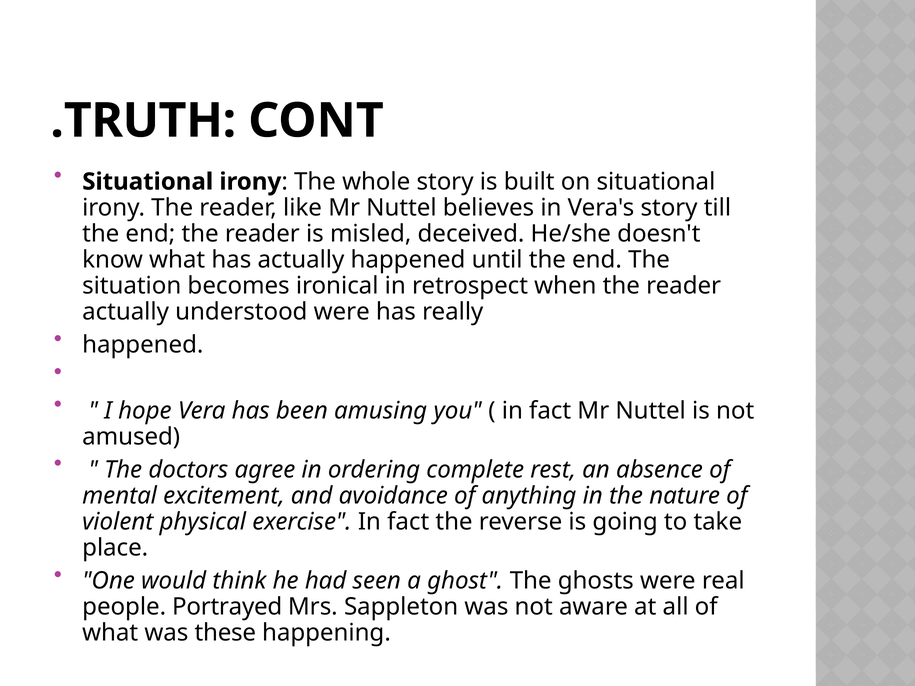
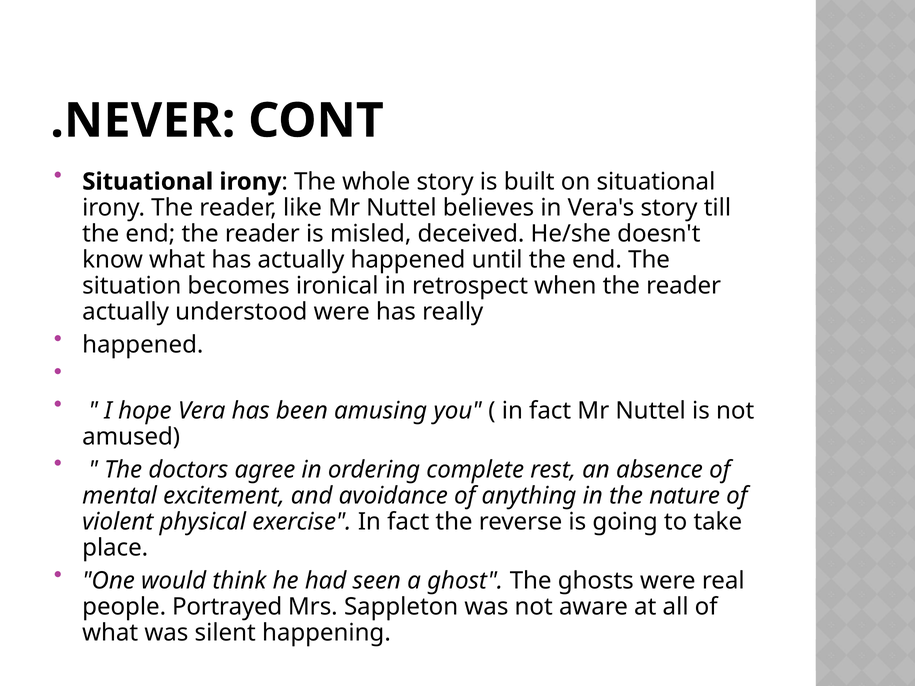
TRUTH: TRUTH -> NEVER (150, 121)
these: these -> silent (225, 633)
